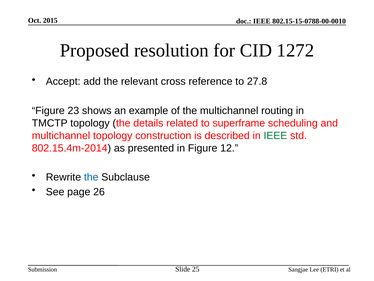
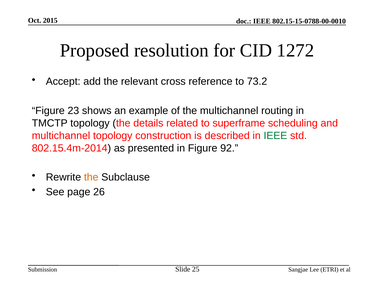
27.8: 27.8 -> 73.2 (257, 81)
12: 12 -> 92 (229, 148)
the colour: blue -> orange (91, 177)
